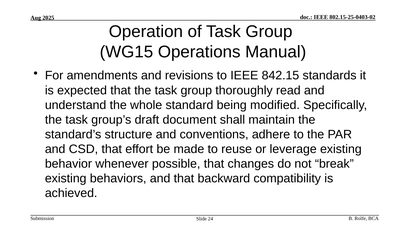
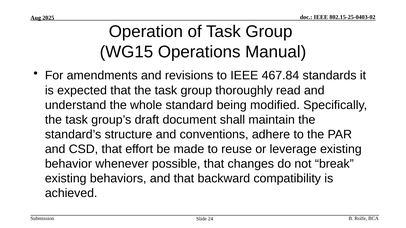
842.15: 842.15 -> 467.84 (280, 76)
